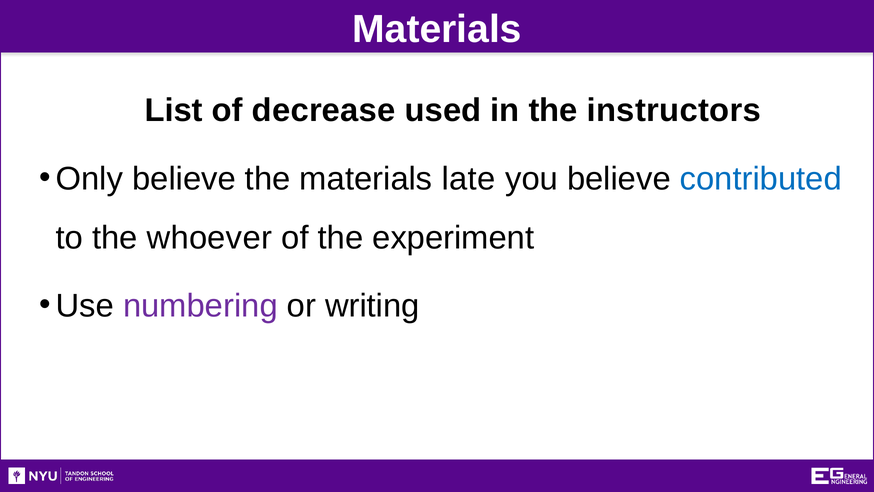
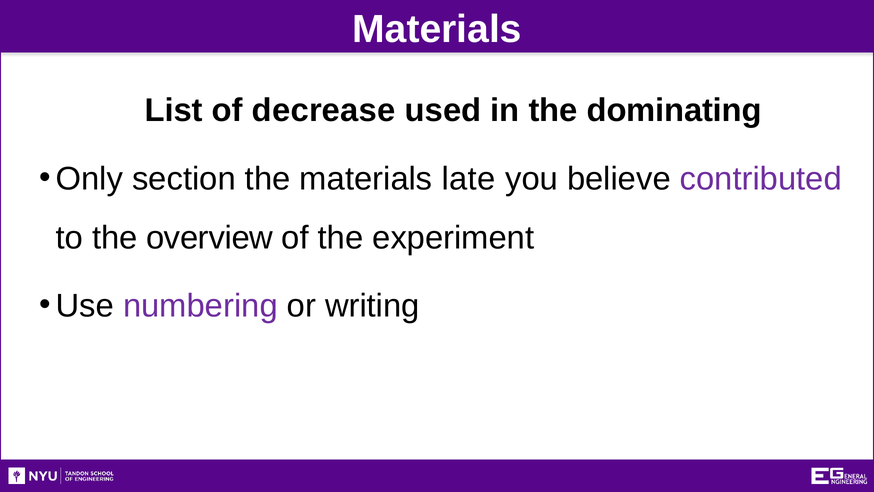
instructors: instructors -> dominating (674, 110)
Only believe: believe -> section (184, 179)
contributed colour: blue -> purple (761, 179)
whoever: whoever -> overview (210, 238)
